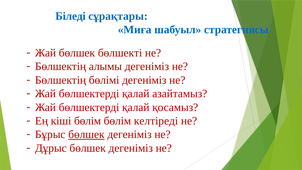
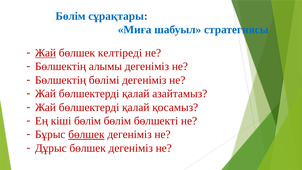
Біледі: Біледі -> Бөлім (70, 16)
Жай underline: none -> present (46, 53)
бөлшекті: бөлшекті -> келтіреді (120, 53)
келтіреді: келтіреді -> бөлшекті (156, 121)
